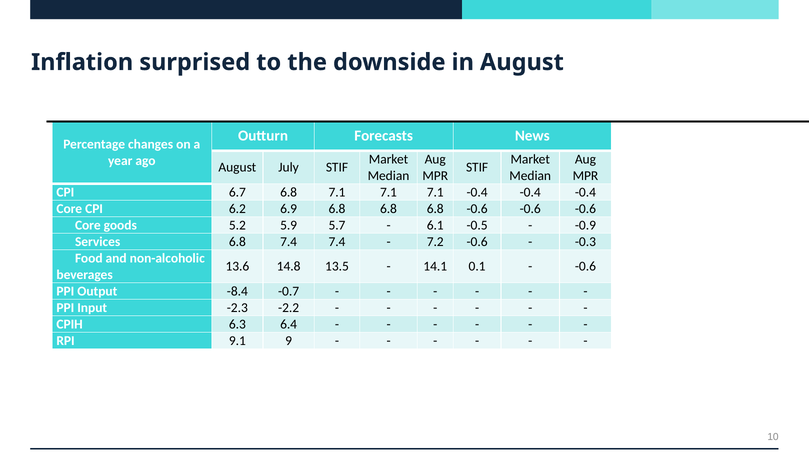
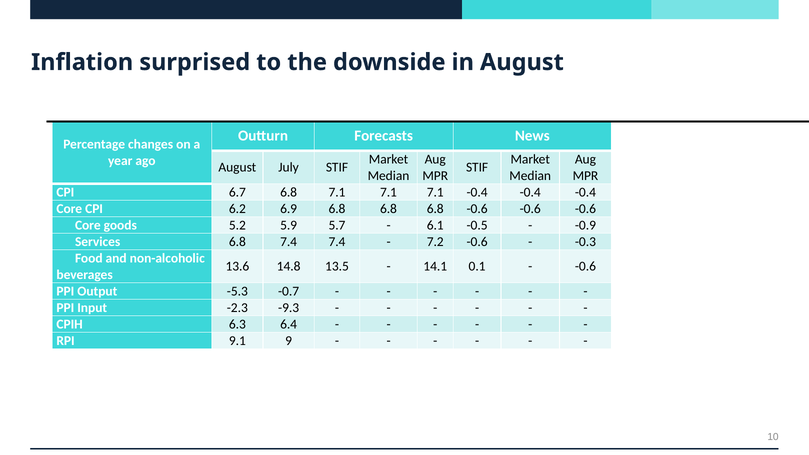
-8.4: -8.4 -> -5.3 (237, 291)
-2.2: -2.2 -> -9.3 (289, 308)
